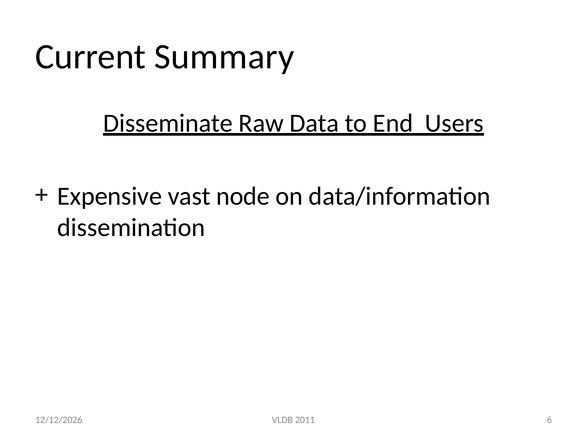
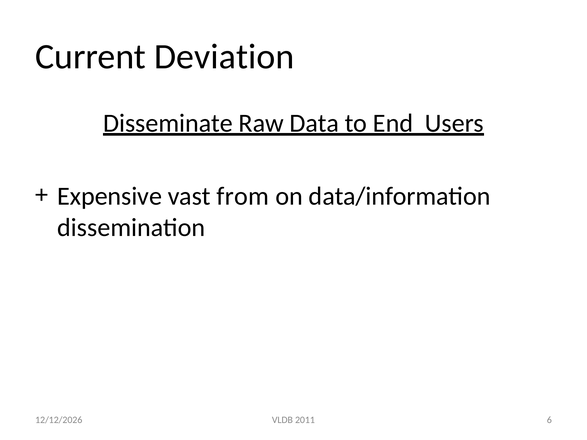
Summary: Summary -> Deviation (224, 57)
node: node -> from (243, 196)
